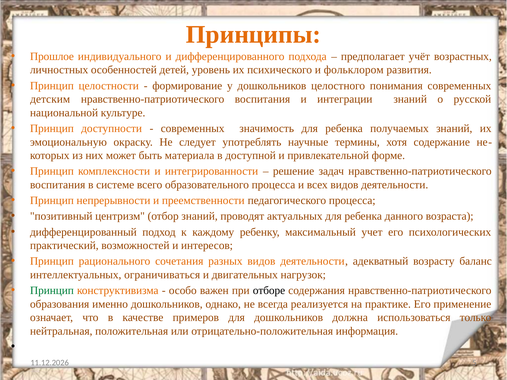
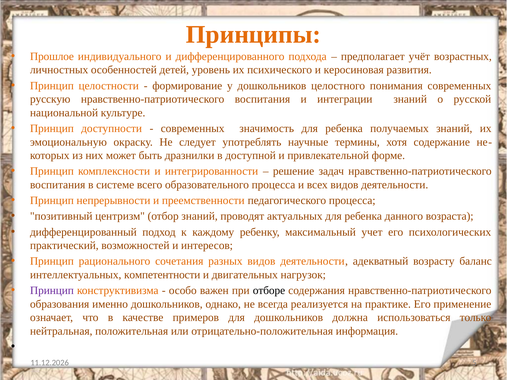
фольклором: фольклором -> керосиновая (354, 70)
детским: детским -> русскую (50, 99)
материала: материала -> дразнилки (190, 156)
ограничиваться: ограничиваться -> компетентности (162, 275)
Принцип colour: green -> purple (52, 291)
